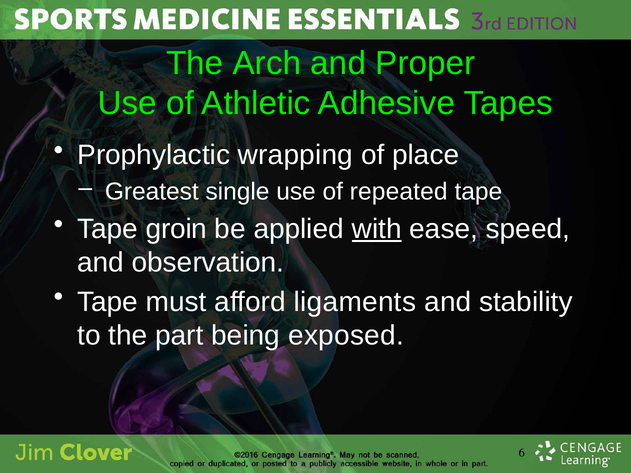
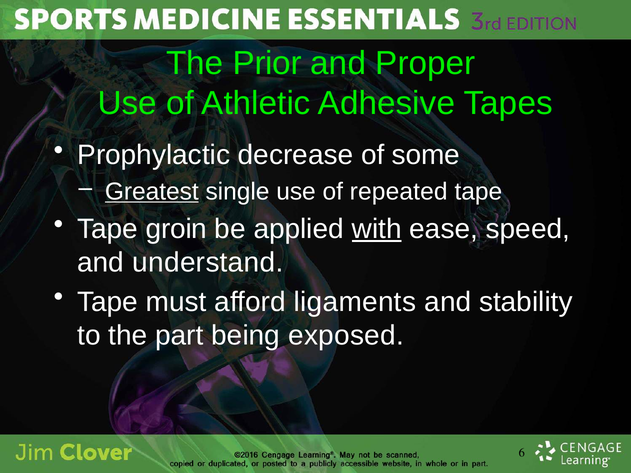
Arch: Arch -> Prior (267, 63)
wrapping: wrapping -> decrease (296, 155)
place: place -> some (426, 155)
Greatest underline: none -> present (152, 192)
observation: observation -> understand (208, 263)
